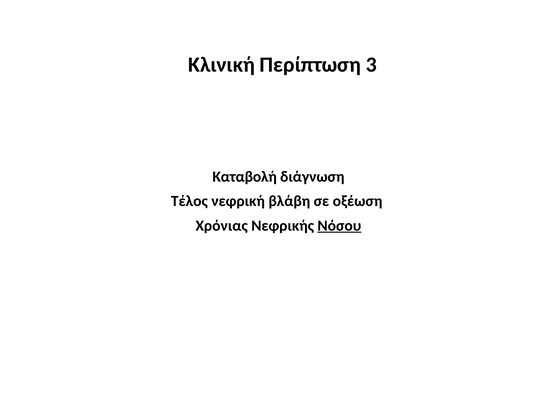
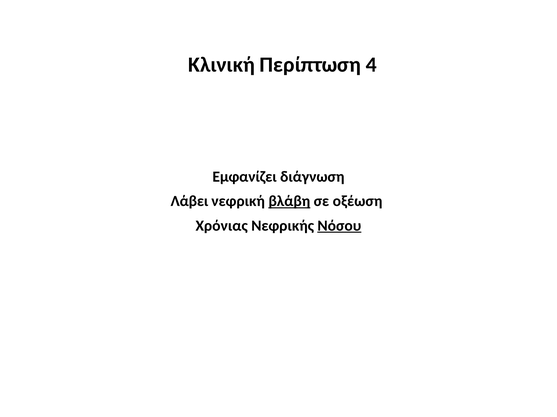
3: 3 -> 4 (371, 65)
Καταβολή: Καταβολή -> Εμφανίζει (245, 177)
Τέλος: Τέλος -> Λάβει (189, 202)
βλάβη underline: none -> present (289, 202)
